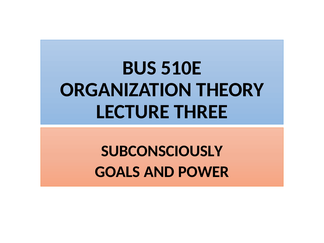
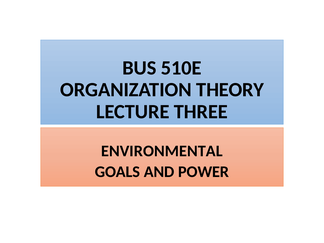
SUBCONSCIOUSLY: SUBCONSCIOUSLY -> ENVIRONMENTAL (162, 151)
